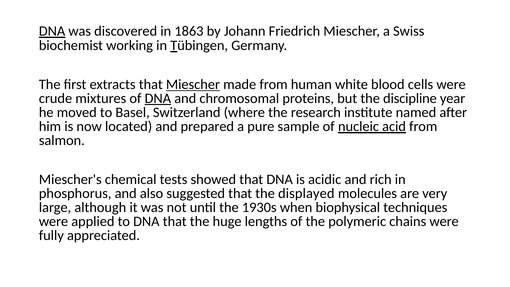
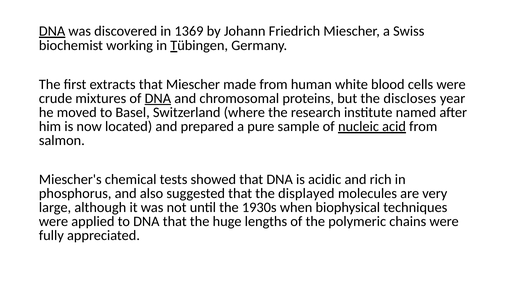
1863: 1863 -> 1369 (189, 31)
Miescher underline: present -> none (193, 84)
discipline: discipline -> discloses (410, 98)
